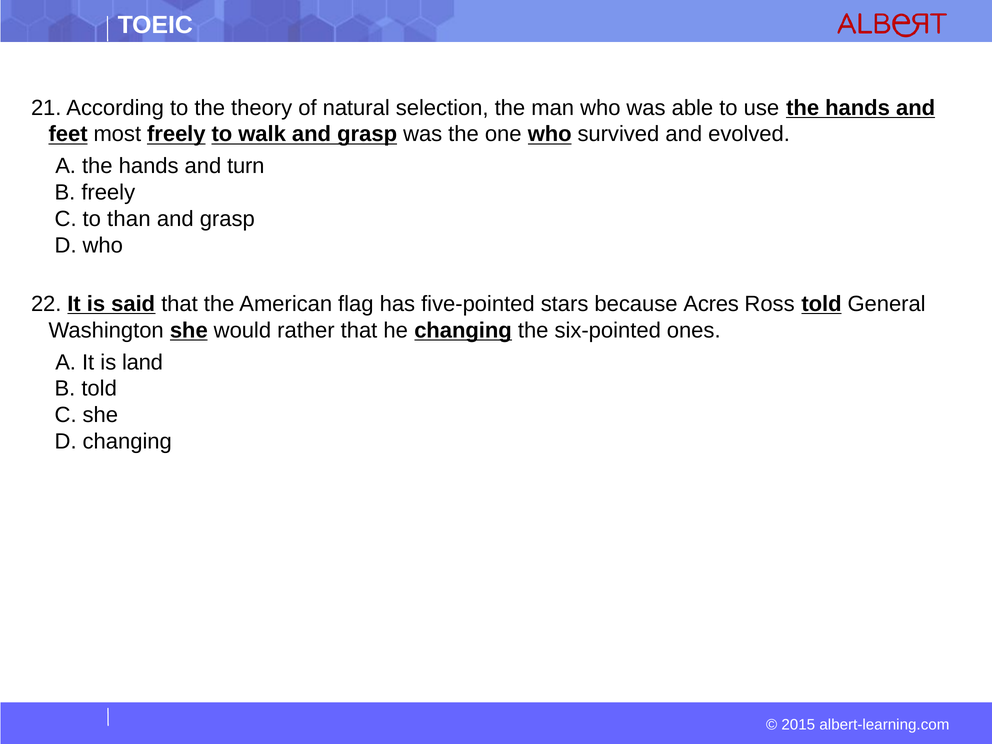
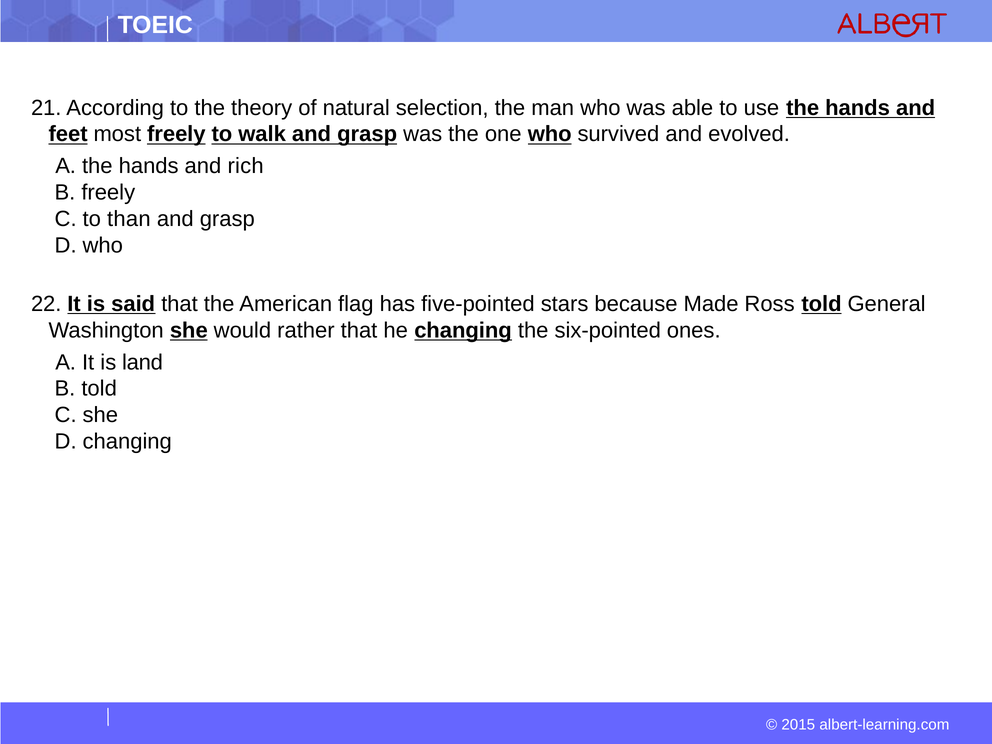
turn: turn -> rich (246, 166)
Acres: Acres -> Made (711, 304)
